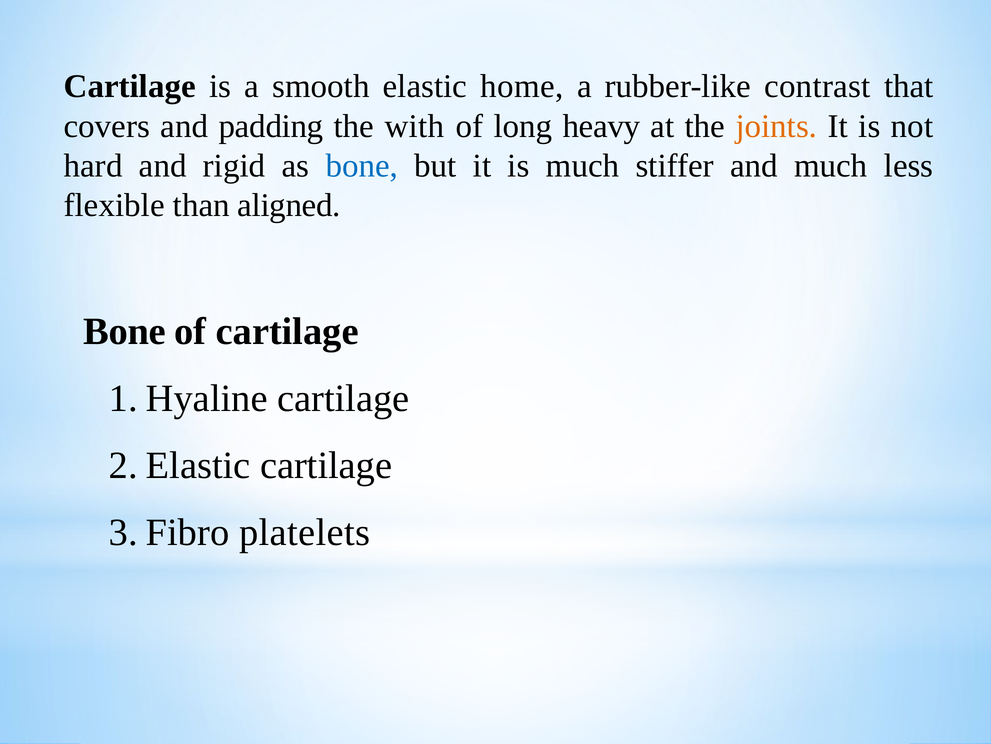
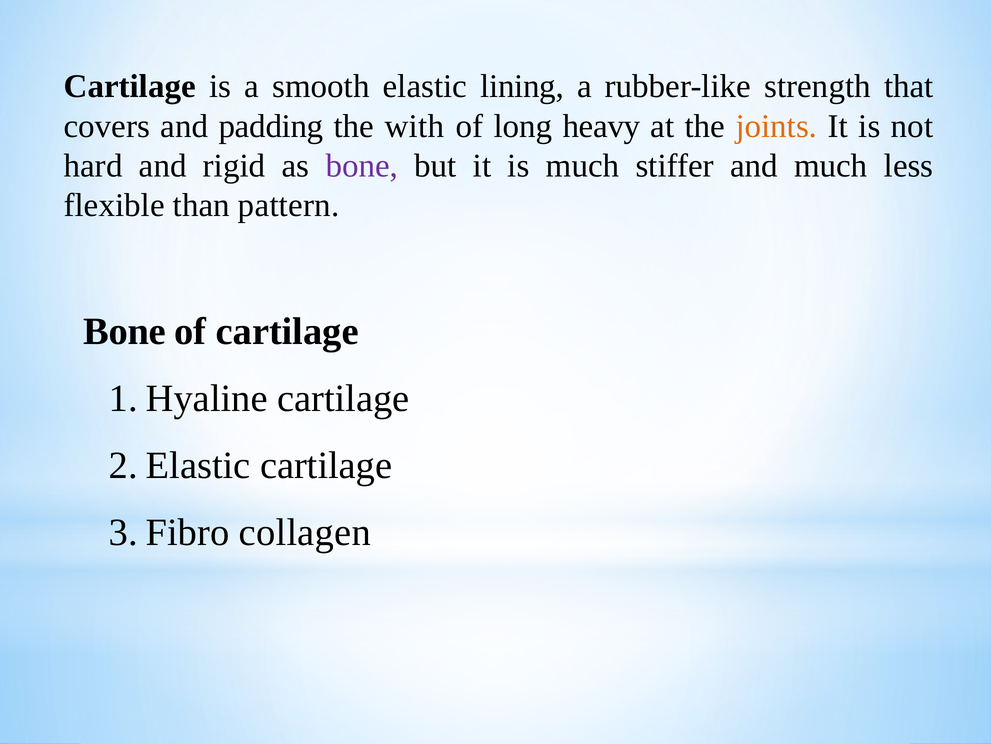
home: home -> lining (522, 86)
contrast: contrast -> strength (817, 86)
bone colour: blue -> purple (362, 166)
aligned: aligned -> pattern (289, 205)
platelets: platelets -> collagen (305, 532)
